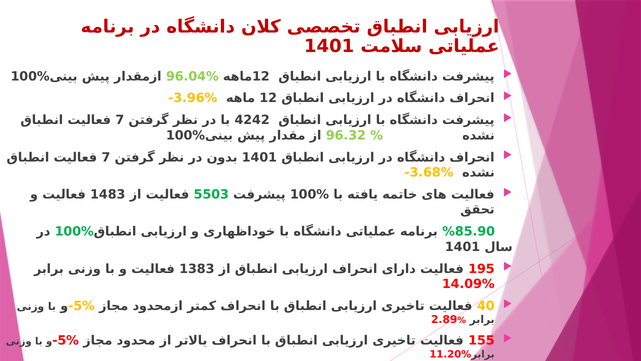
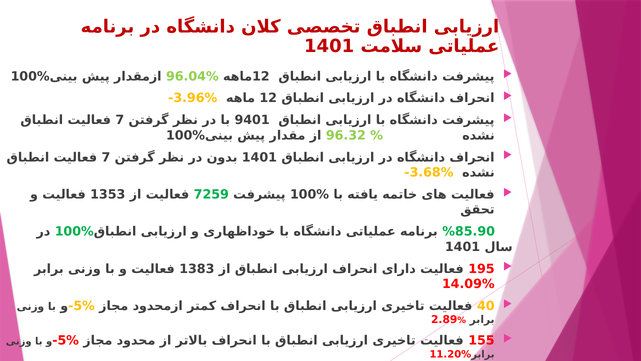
4242: 4242 -> 9401 (252, 120)
1483: 1483 -> 1353 (108, 194)
5503: 5503 -> 7259 (211, 194)
